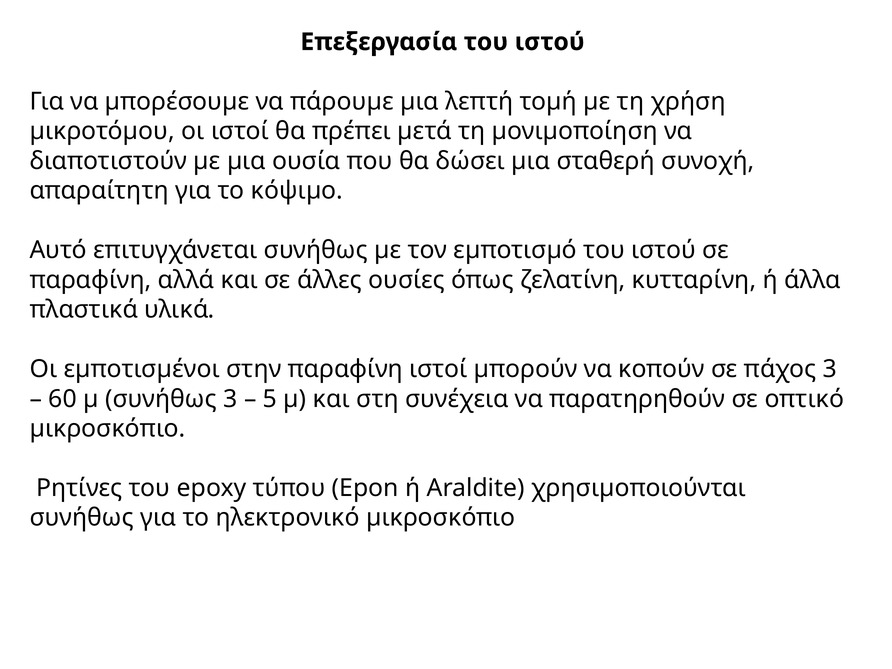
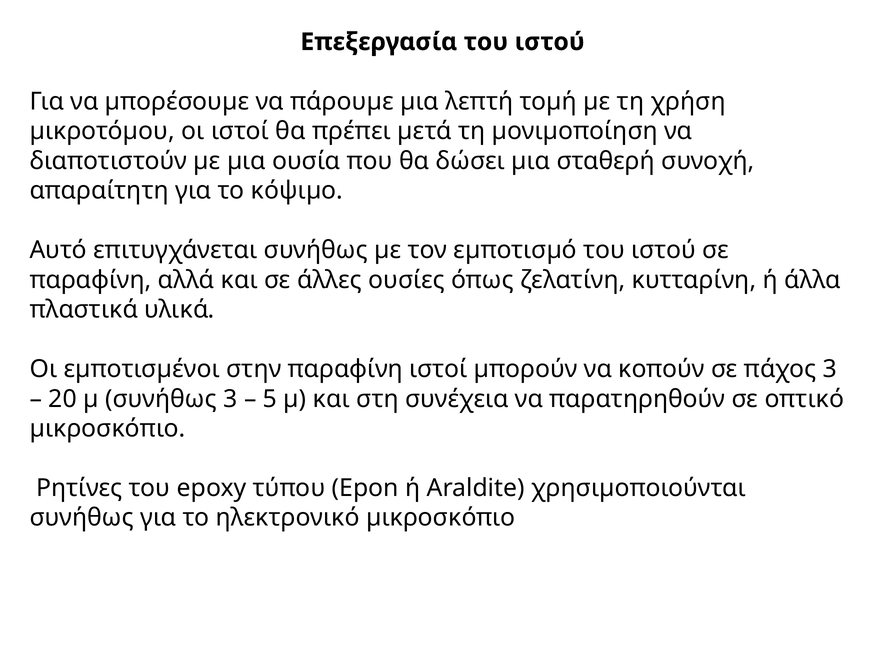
60: 60 -> 20 (63, 399)
